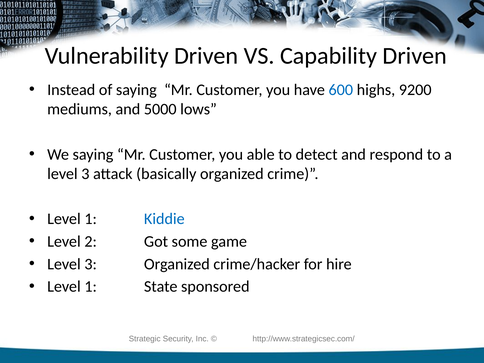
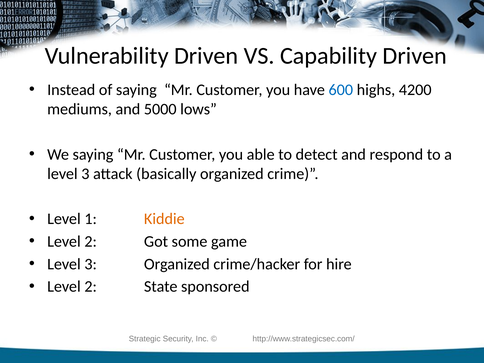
9200: 9200 -> 4200 (415, 90)
Kiddie colour: blue -> orange (164, 219)
1: 1 -> 2 (91, 287)
